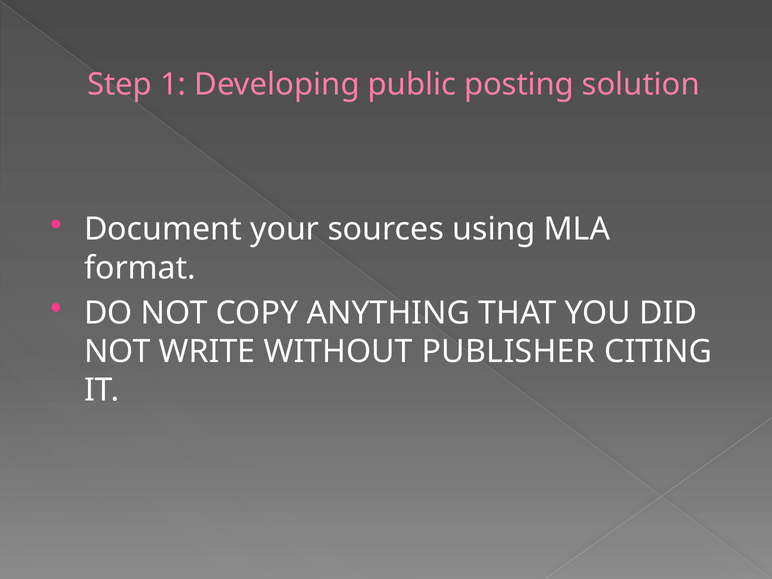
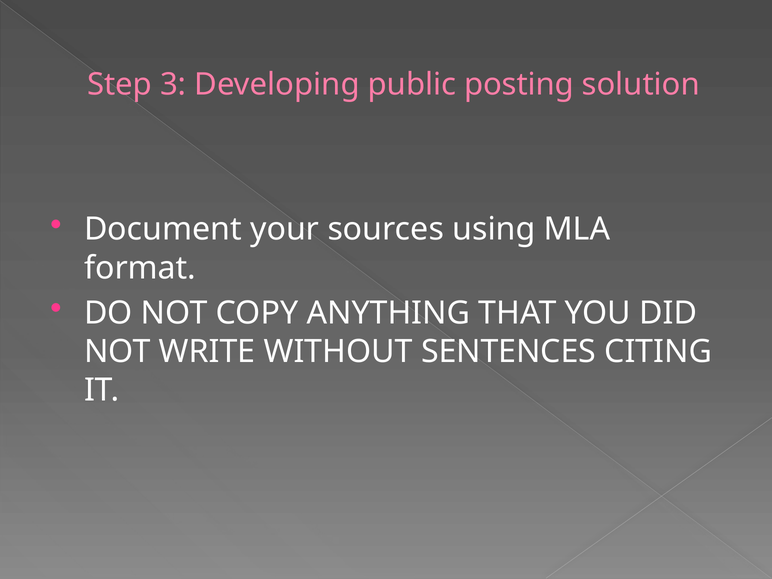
1: 1 -> 3 (173, 85)
PUBLISHER: PUBLISHER -> SENTENCES (509, 352)
